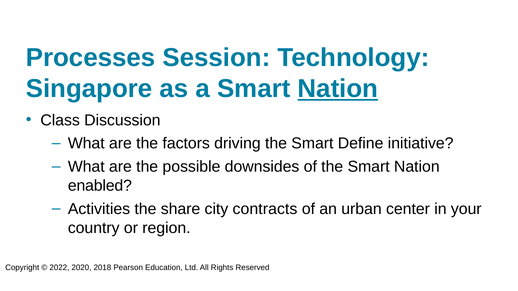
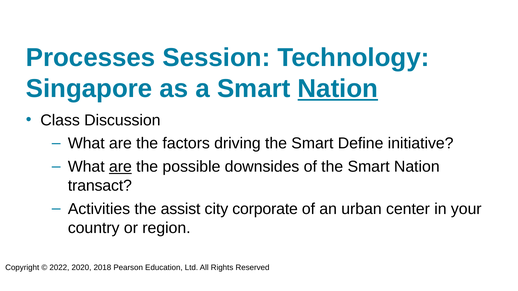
are underline: none -> present (120, 167)
enabled: enabled -> transact (100, 186)
share: share -> assist (181, 209)
contracts: contracts -> corporate (265, 209)
